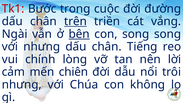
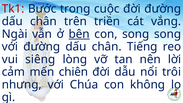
trên underline: present -> none (75, 21)
với nhưng: nhưng -> đường (42, 47)
chính: chính -> siêng (40, 59)
